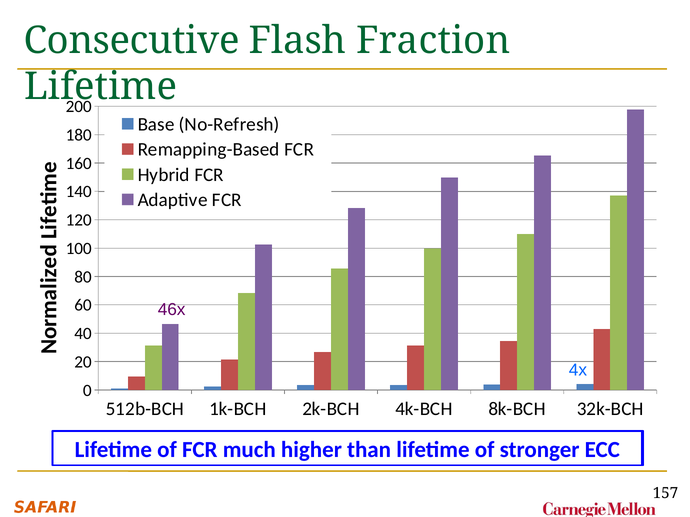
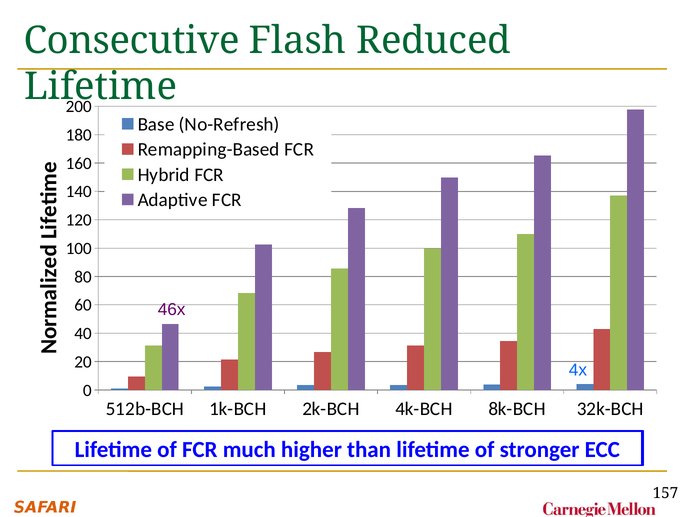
Fraction: Fraction -> Reduced (433, 41)
